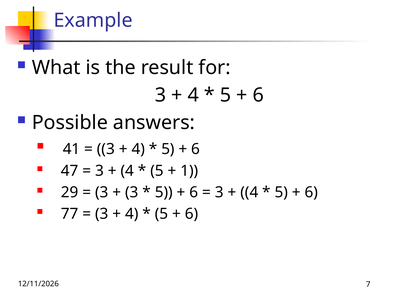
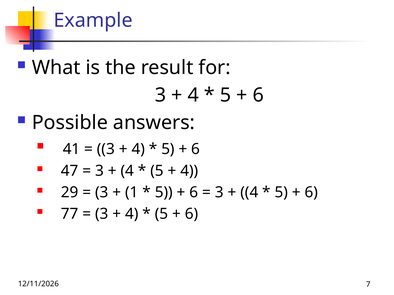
1: 1 -> 4 (189, 171)
3: 3 -> 1 (132, 193)
